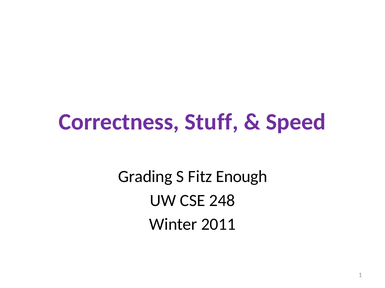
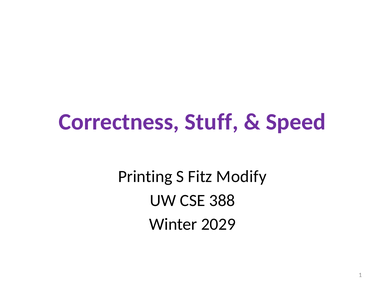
Grading: Grading -> Printing (145, 177)
Enough: Enough -> Modify (241, 177)
248: 248 -> 388 (222, 201)
2011: 2011 -> 2029 (218, 225)
